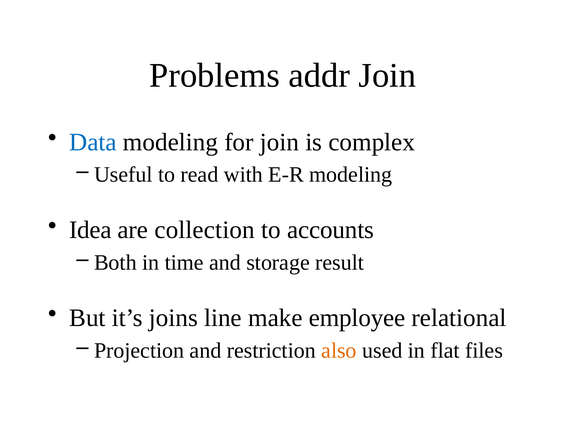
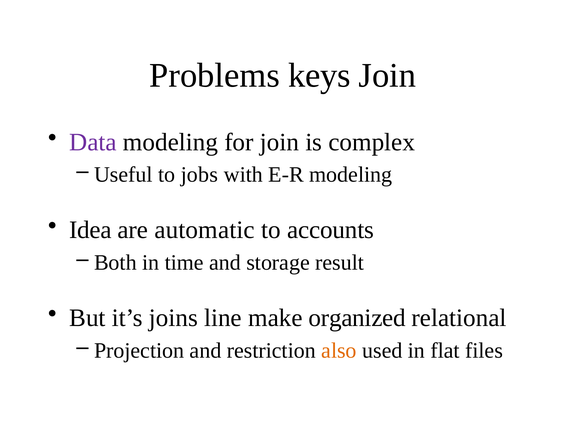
addr: addr -> keys (319, 76)
Data colour: blue -> purple (93, 142)
read: read -> jobs (199, 175)
collection: collection -> automatic (205, 230)
employee: employee -> organized (357, 318)
